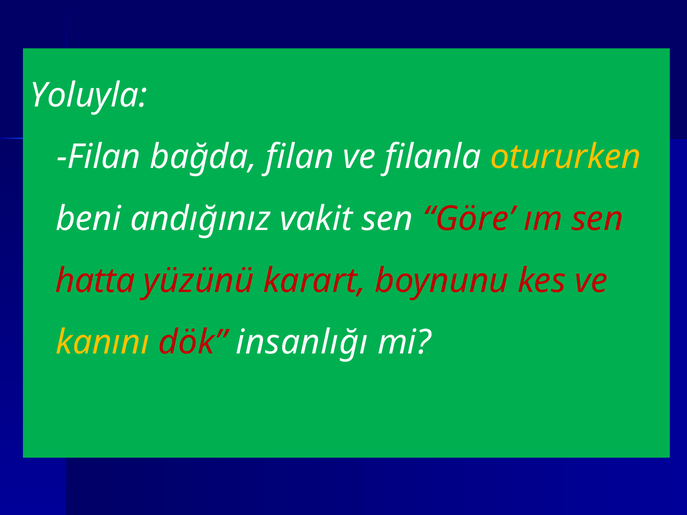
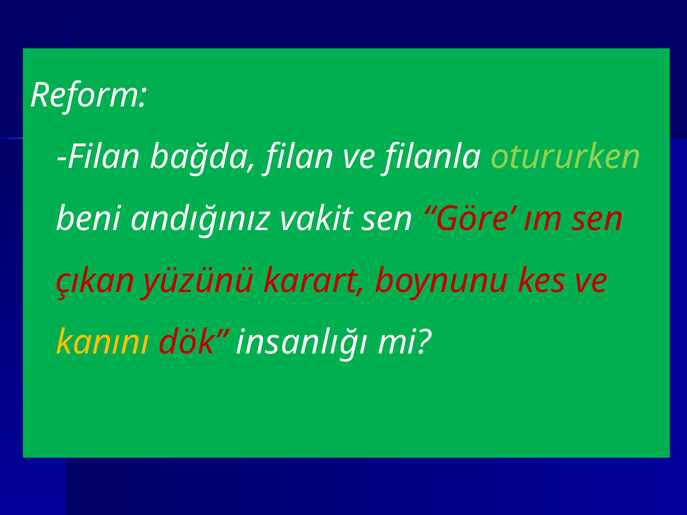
Yoluyla: Yoluyla -> Reform (89, 95)
otururken colour: yellow -> light green (566, 157)
hatta: hatta -> çıkan (95, 281)
